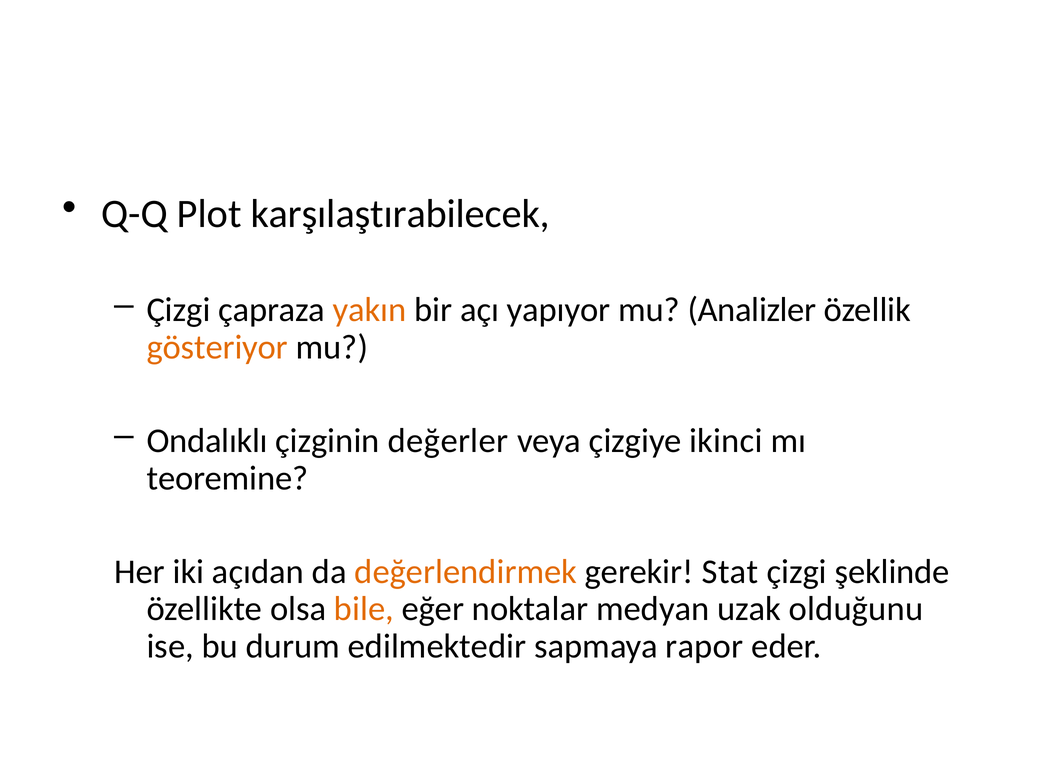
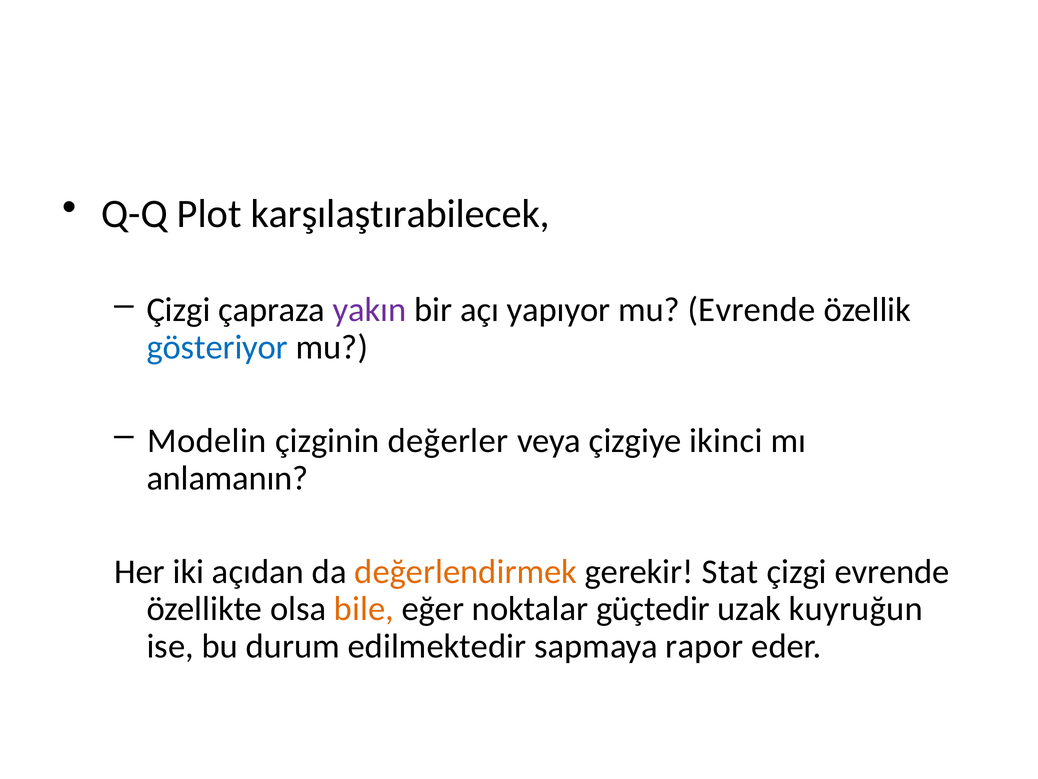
yakın colour: orange -> purple (370, 310)
mu Analizler: Analizler -> Evrende (752, 310)
gösteriyor colour: orange -> blue (217, 347)
Ondalıklı: Ondalıklı -> Modelin (207, 440)
teoremine: teoremine -> anlamanın (227, 478)
çizgi şeklinde: şeklinde -> evrende (892, 571)
medyan: medyan -> güçtedir (653, 609)
olduğunu: olduğunu -> kuyruğun (856, 609)
